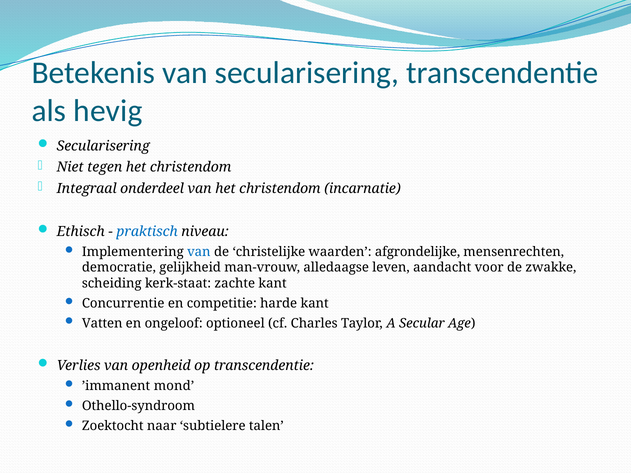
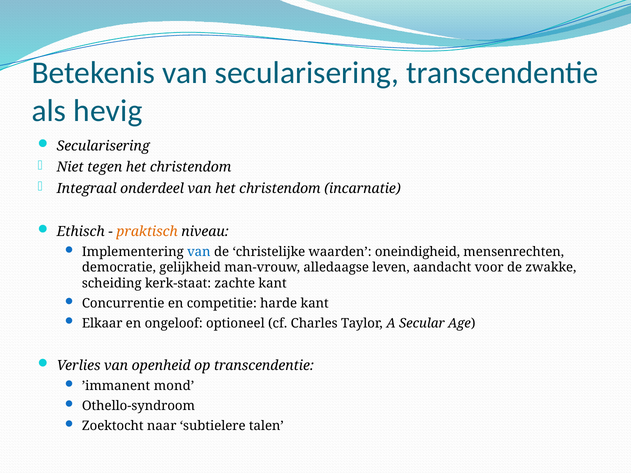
praktisch colour: blue -> orange (147, 232)
afgrondelijke: afgrondelijke -> oneindigheid (418, 252)
Vatten: Vatten -> Elkaar (102, 323)
